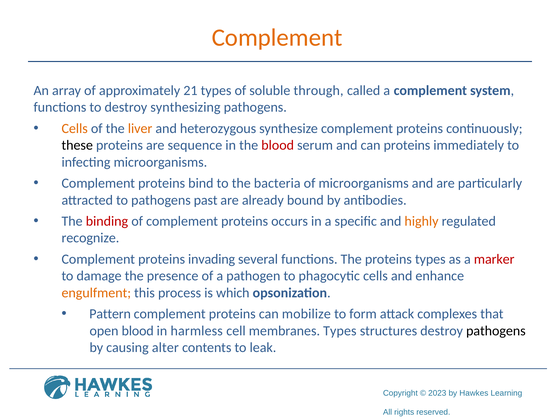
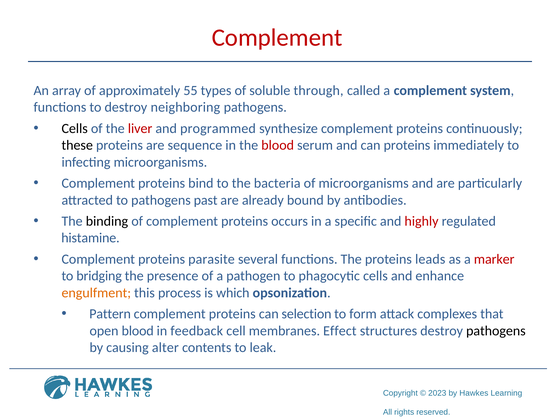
Complement colour: orange -> red (277, 38)
21: 21 -> 55 (190, 91)
synthesizing: synthesizing -> neighboring (185, 107)
Cells colour: orange -> black (75, 129)
liver colour: orange -> red (140, 129)
heterozygous: heterozygous -> programmed (218, 129)
binding colour: red -> black (107, 221)
highly colour: orange -> red (421, 221)
recognize: recognize -> histamine (90, 238)
invading: invading -> parasite (211, 259)
proteins types: types -> leads (430, 259)
damage: damage -> bridging (99, 276)
mobilize: mobilize -> selection (307, 314)
harmless: harmless -> feedback (197, 331)
membranes Types: Types -> Effect (340, 331)
